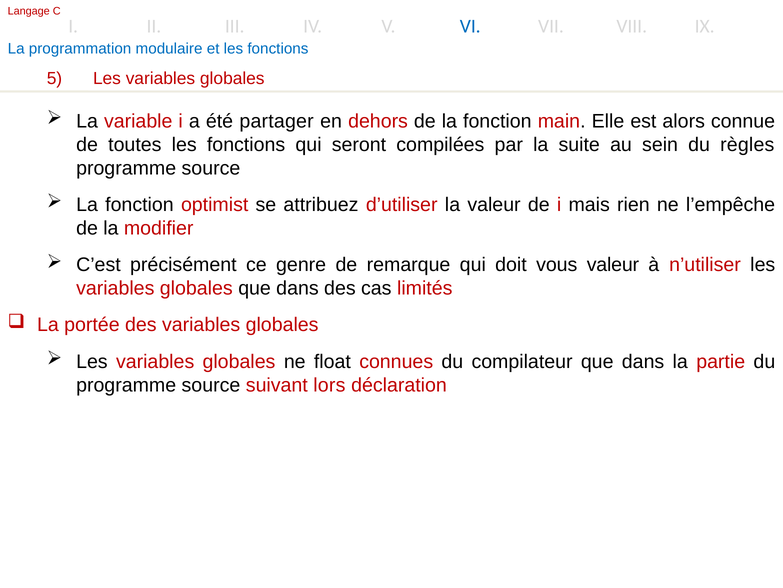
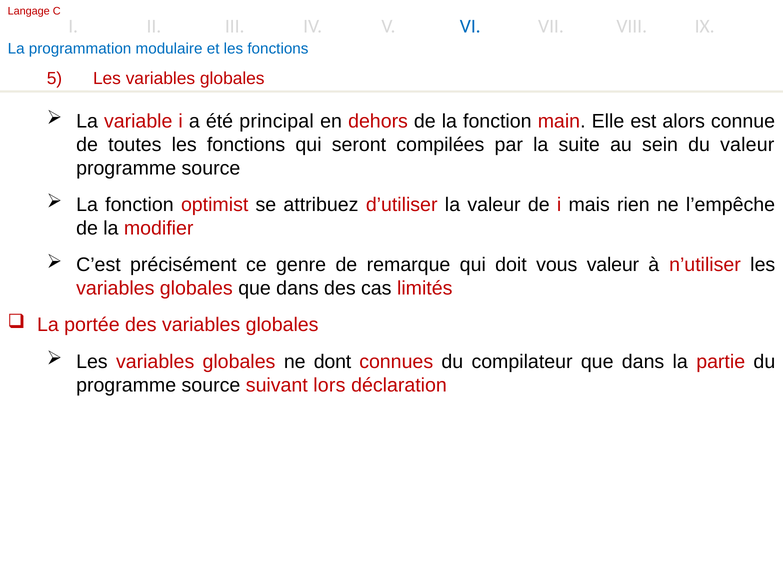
partager: partager -> principal (277, 121)
du règles: règles -> valeur (747, 144)
float: float -> dont (333, 361)
